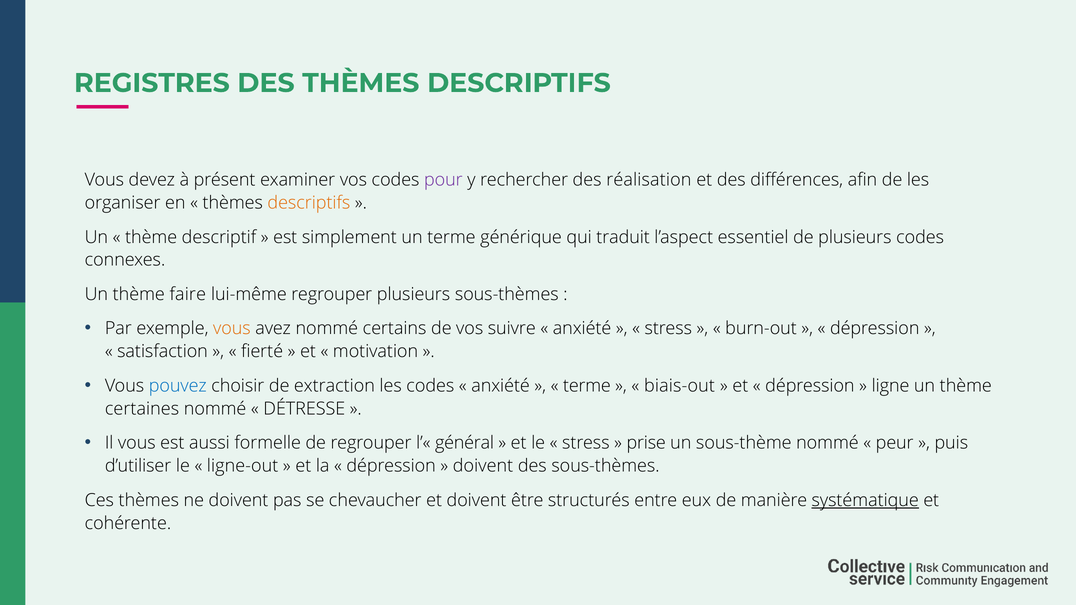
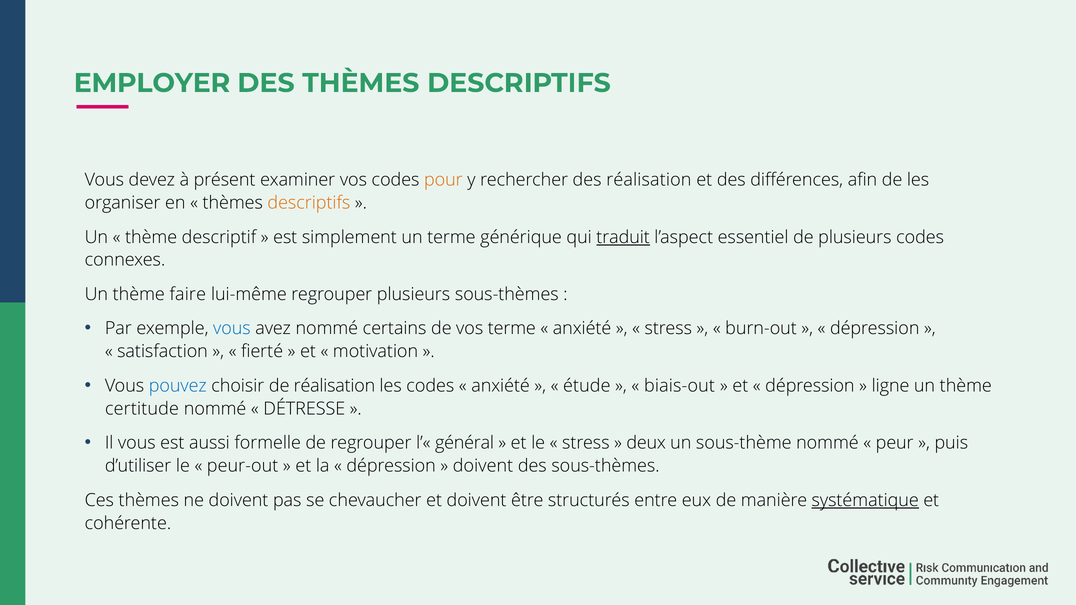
REGISTRES: REGISTRES -> EMPLOYER (152, 83)
pour colour: purple -> orange (443, 180)
traduit underline: none -> present (623, 237)
vous colour: orange -> blue (232, 329)
vos suivre: suivre -> terme (512, 329)
de extraction: extraction -> réalisation (334, 386)
terme: terme -> étude (587, 386)
certaines: certaines -> certitude (142, 409)
prise: prise -> deux (646, 443)
ligne-out: ligne-out -> peur-out (243, 466)
